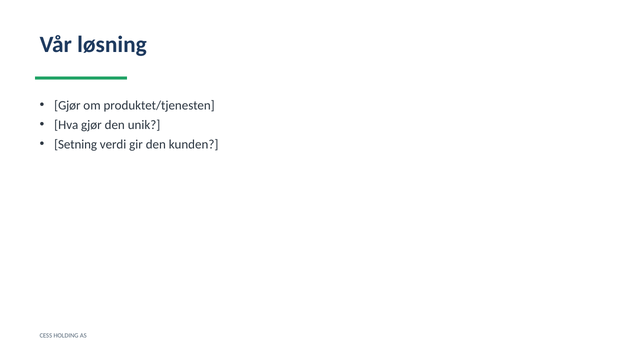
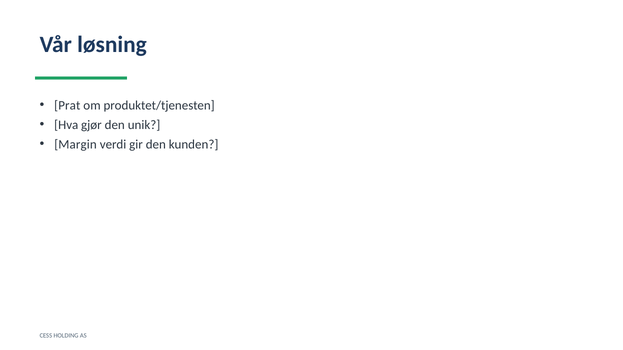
Gjør: Gjør -> Prat (67, 106)
Setning: Setning -> Margin (76, 144)
